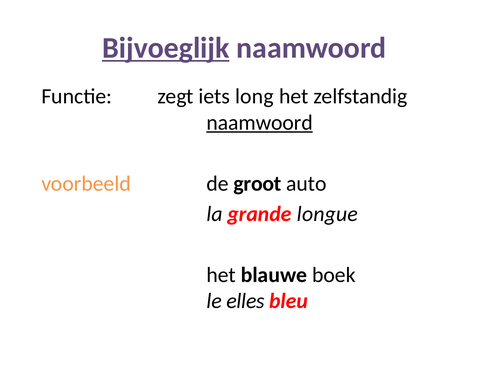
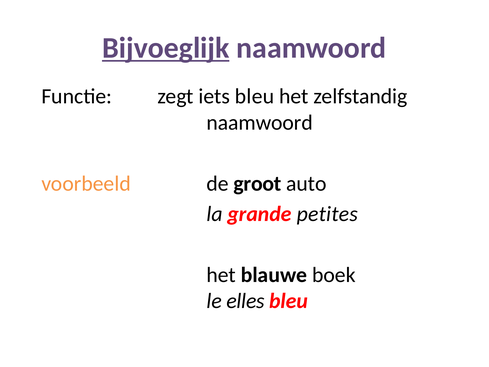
iets long: long -> bleu (254, 96)
naamwoord underline: present -> none (260, 122)
longue: longue -> petites (327, 214)
